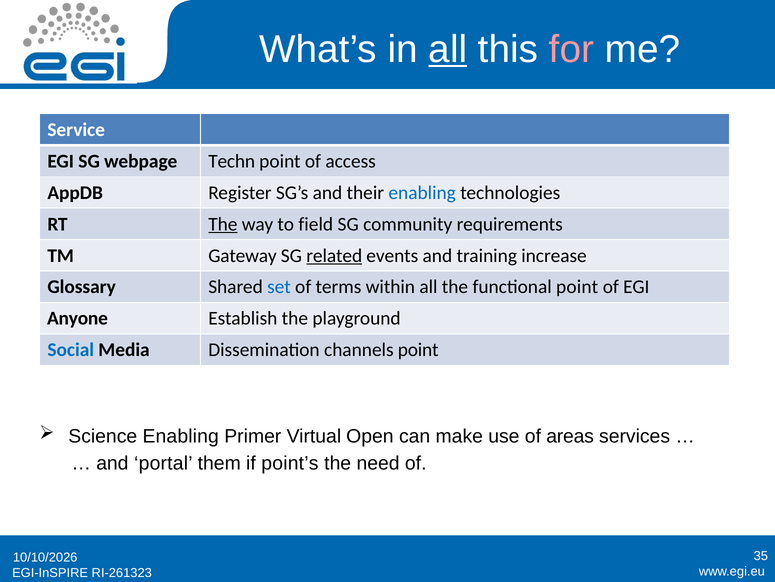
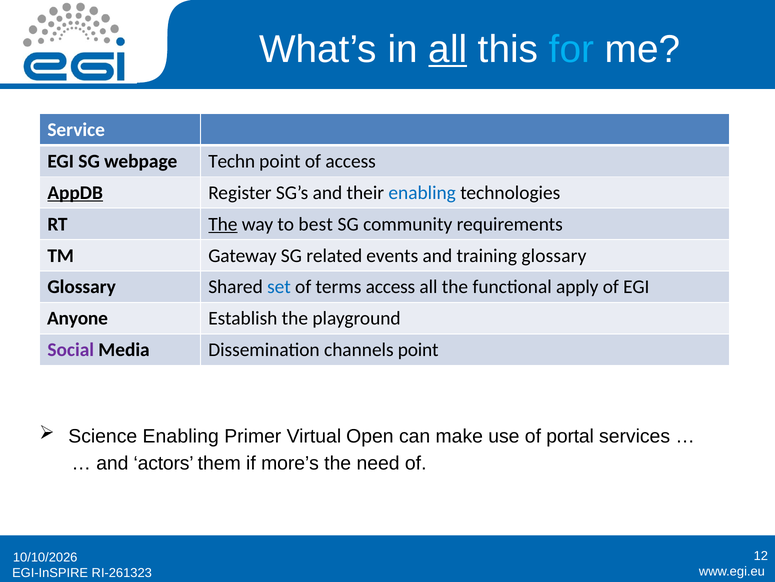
for colour: pink -> light blue (572, 49)
AppDB underline: none -> present (75, 192)
field: field -> best (316, 224)
related underline: present -> none (334, 255)
training increase: increase -> glossary (554, 255)
terms within: within -> access (390, 287)
functional point: point -> apply (577, 287)
Social colour: blue -> purple (71, 350)
areas: areas -> portal (570, 436)
portal: portal -> actors (164, 463)
point’s: point’s -> more’s (290, 463)
35: 35 -> 12 (761, 555)
